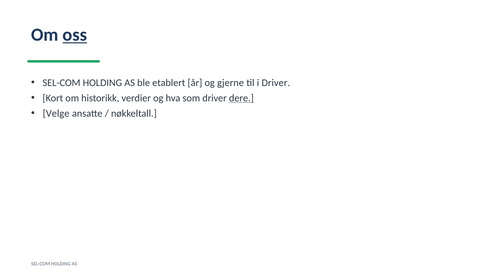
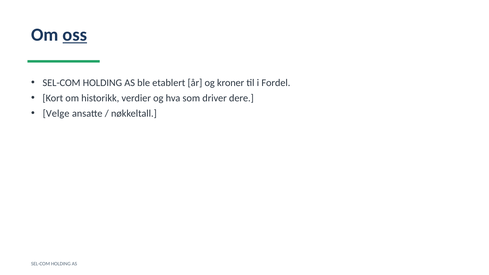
gjerne: gjerne -> kroner (231, 83)
i Driver: Driver -> Fordel (276, 83)
dere underline: present -> none (241, 98)
